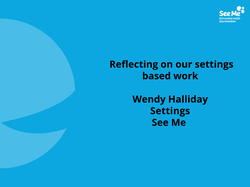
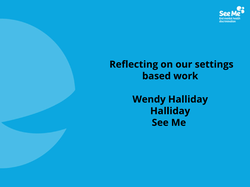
Settings: Settings -> Halliday (170, 111)
